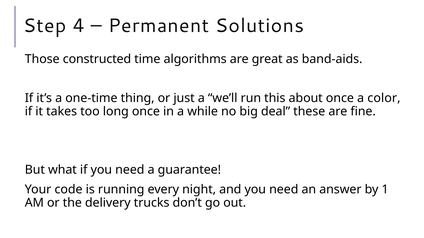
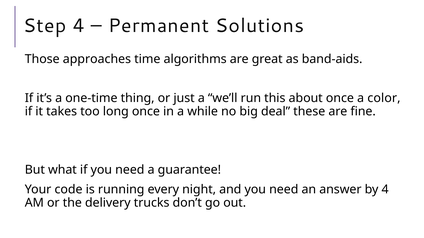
constructed: constructed -> approaches (97, 59)
by 1: 1 -> 4 (385, 190)
